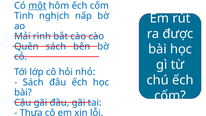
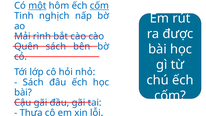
cốm underline: none -> present (99, 6)
